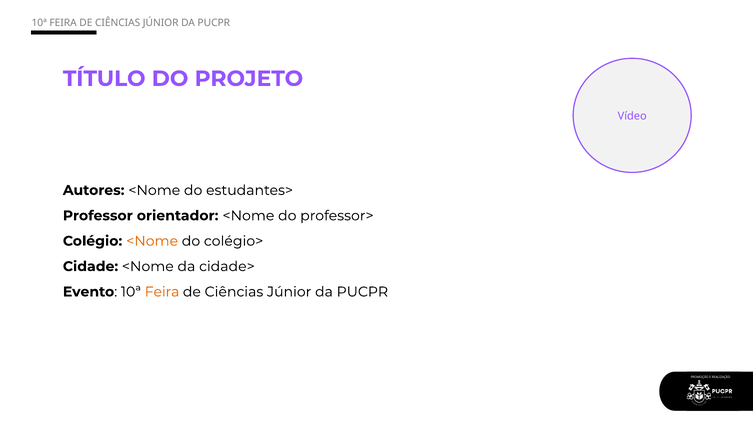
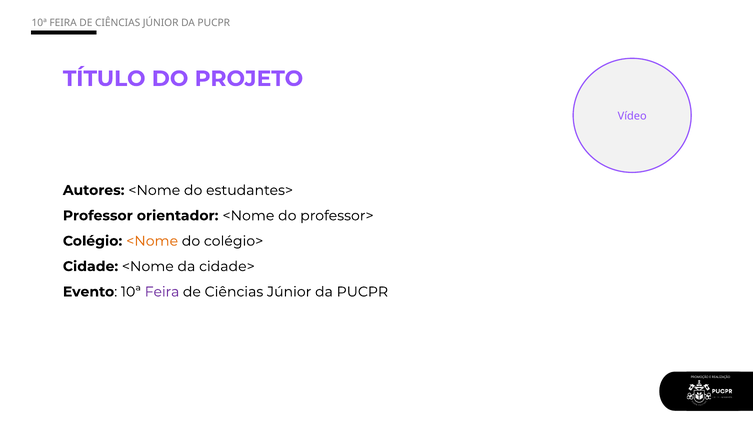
Feira colour: orange -> purple (162, 292)
